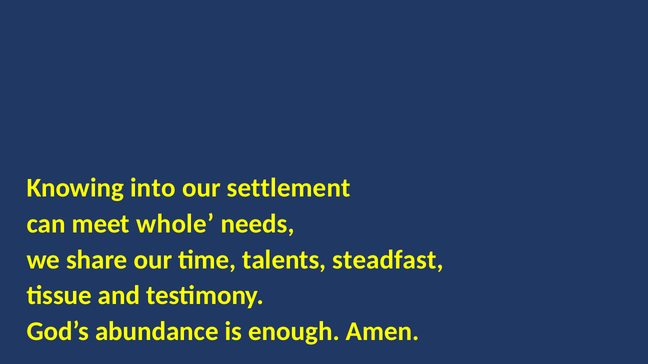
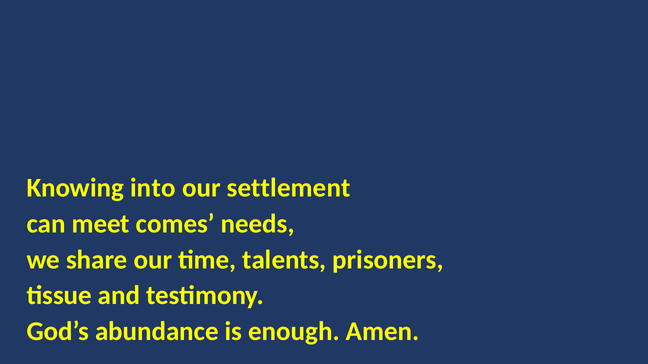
whole: whole -> comes (175, 224)
steadfast: steadfast -> prisoners (388, 260)
